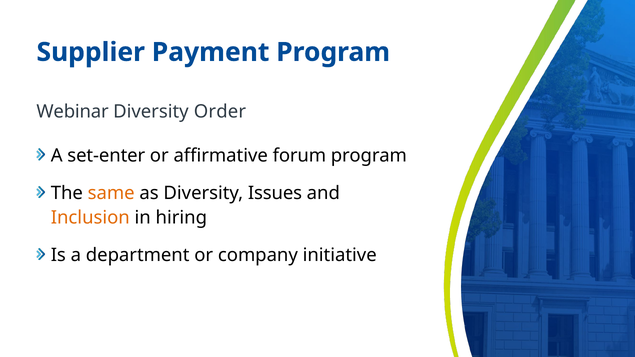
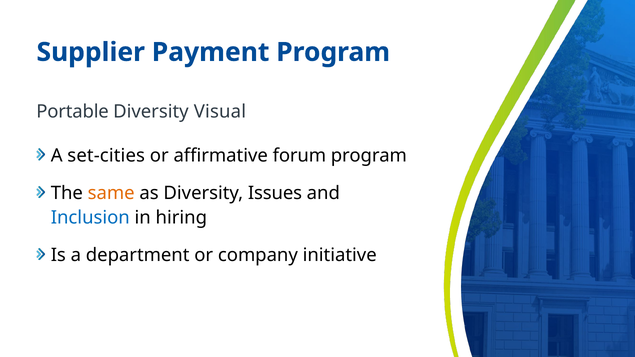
Webinar: Webinar -> Portable (73, 111)
Order: Order -> Visual (220, 111)
set-enter: set-enter -> set-cities (106, 156)
Inclusion colour: orange -> blue (90, 218)
